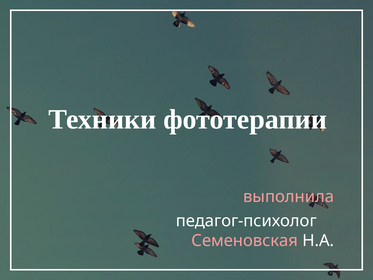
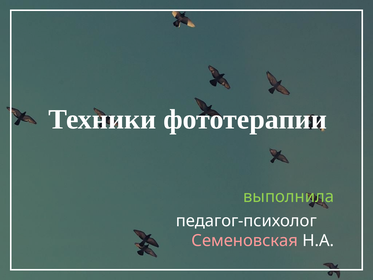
выполнила colour: pink -> light green (289, 197)
